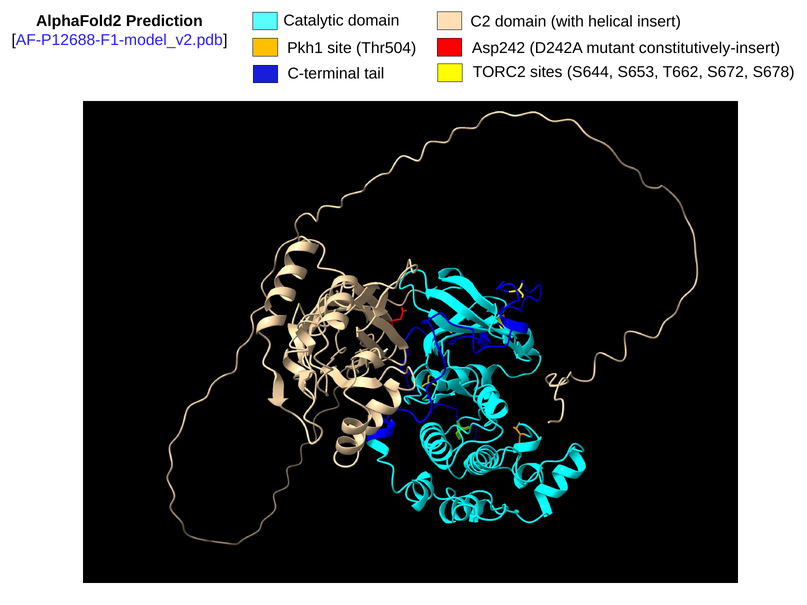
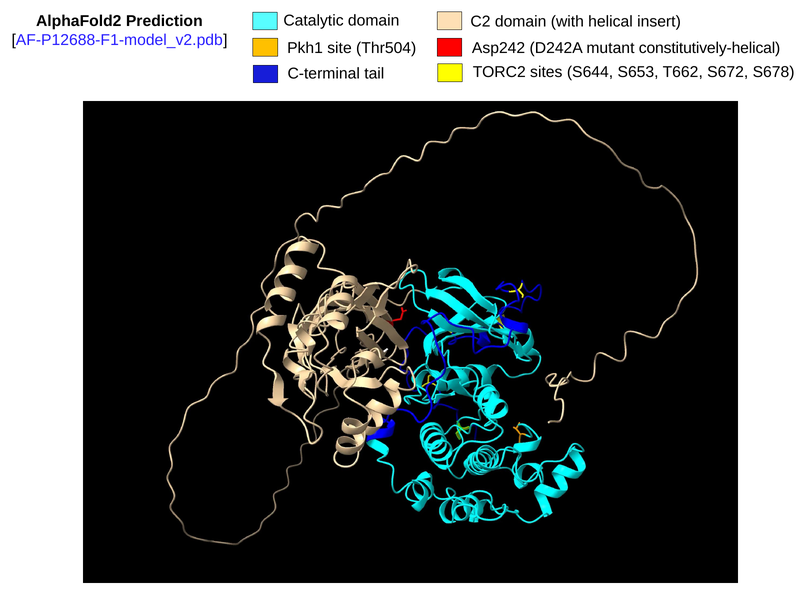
constitutively-insert: constitutively-insert -> constitutively-helical (710, 48)
